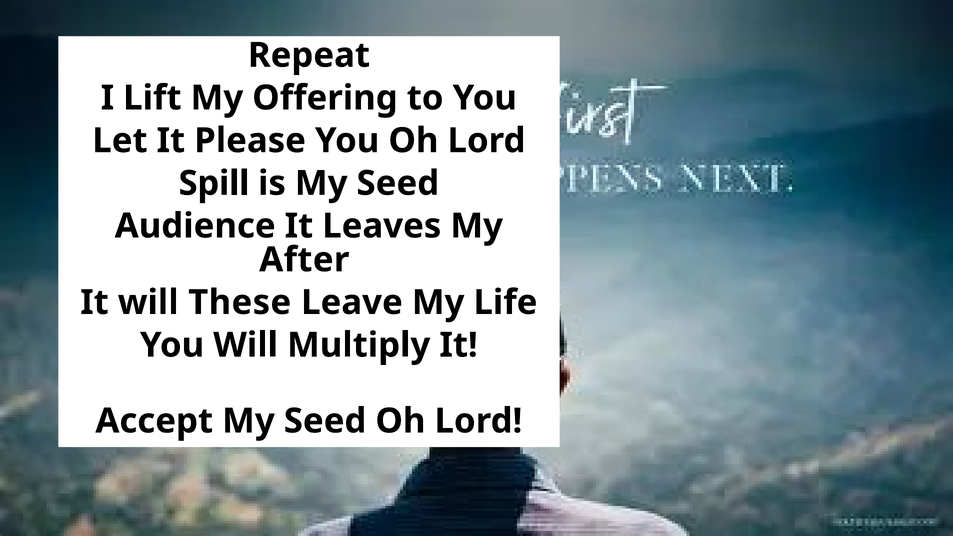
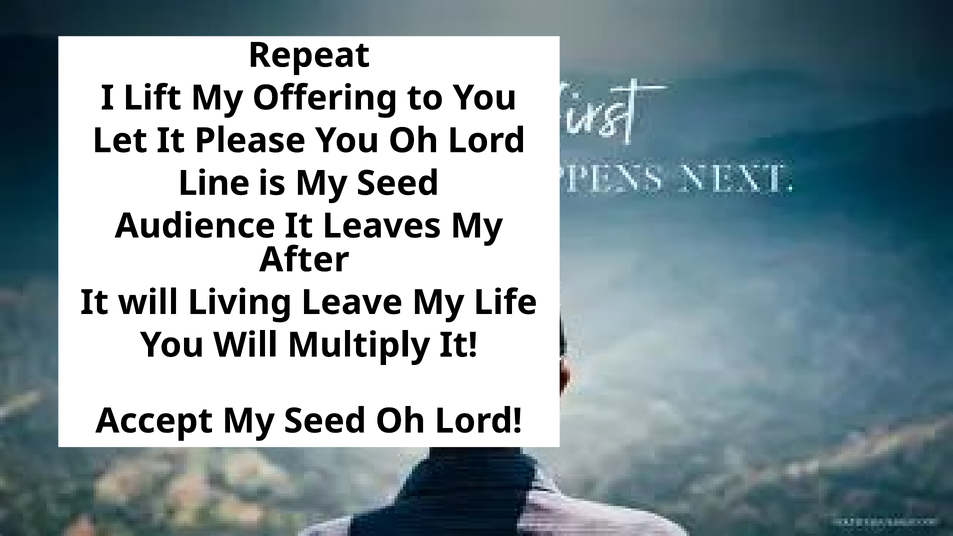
Spill: Spill -> Line (214, 183)
These: These -> Living (240, 303)
